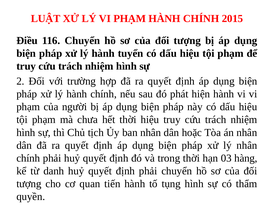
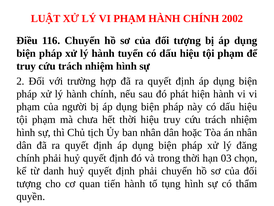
2015: 2015 -> 2002 (232, 19)
lý nhân: nhân -> đăng (247, 145)
hàng: hàng -> chọn (246, 158)
